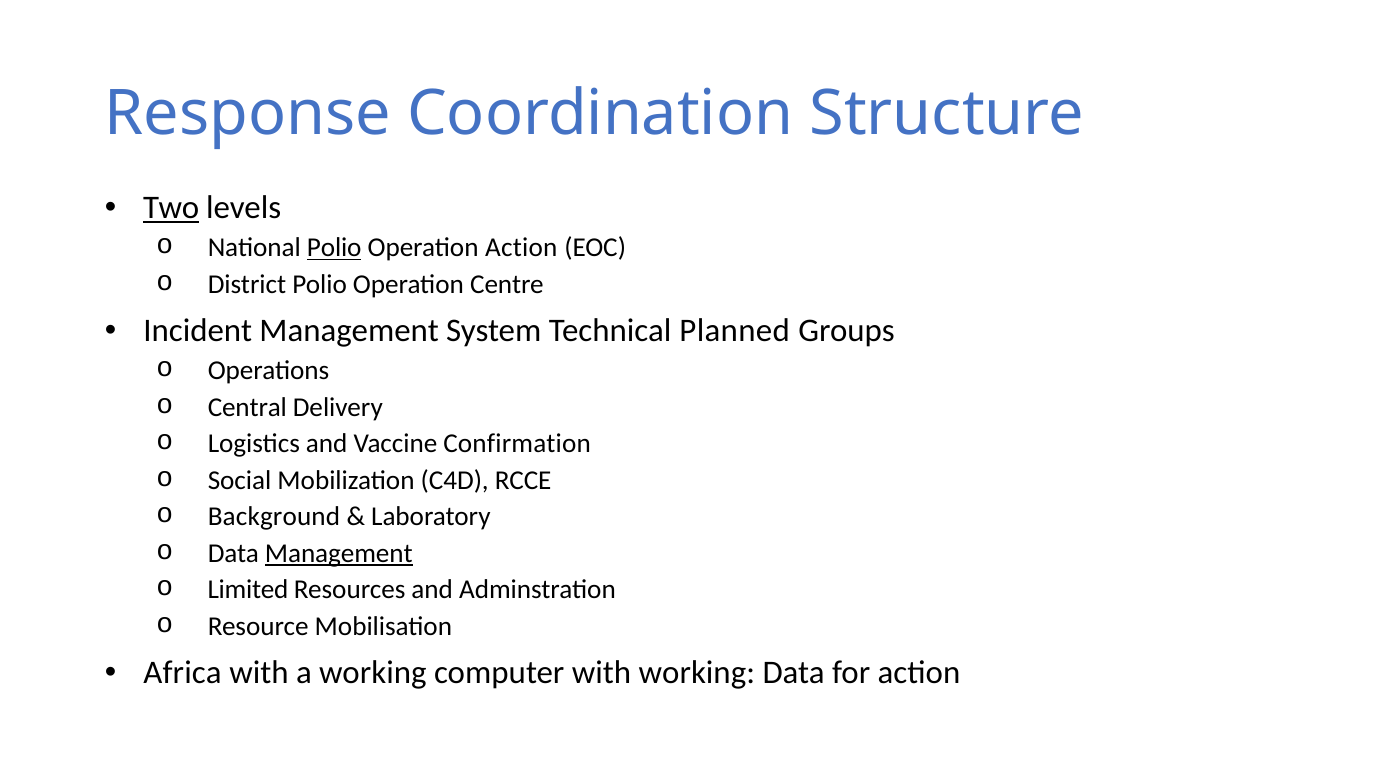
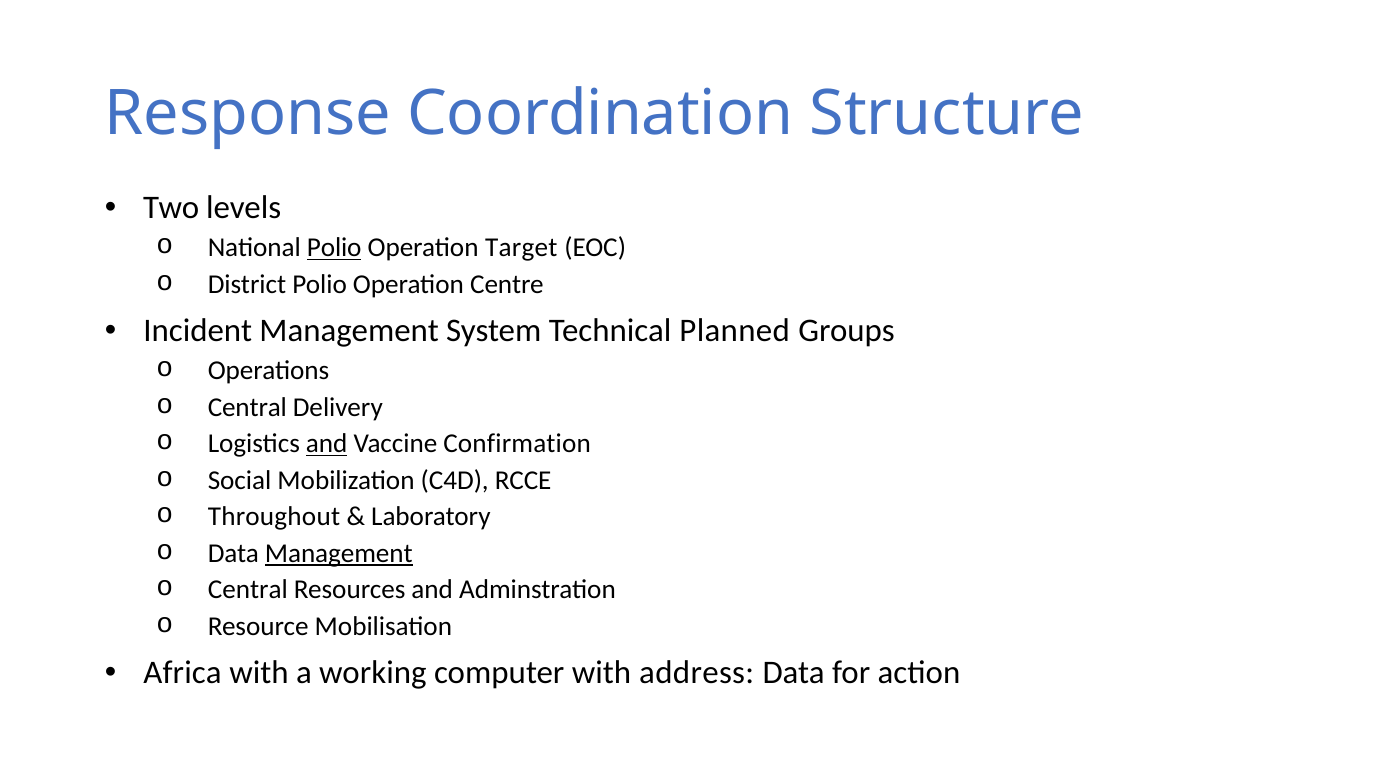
Two underline: present -> none (171, 208)
Operation Action: Action -> Target (521, 248)
and underline: none -> present (327, 444)
Background: Background -> Throughout (274, 517)
Limited: Limited -> Central (248, 590)
with working: working -> address (697, 673)
